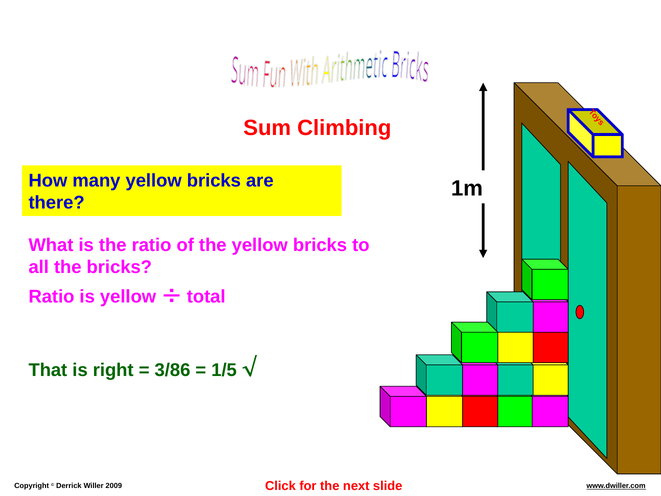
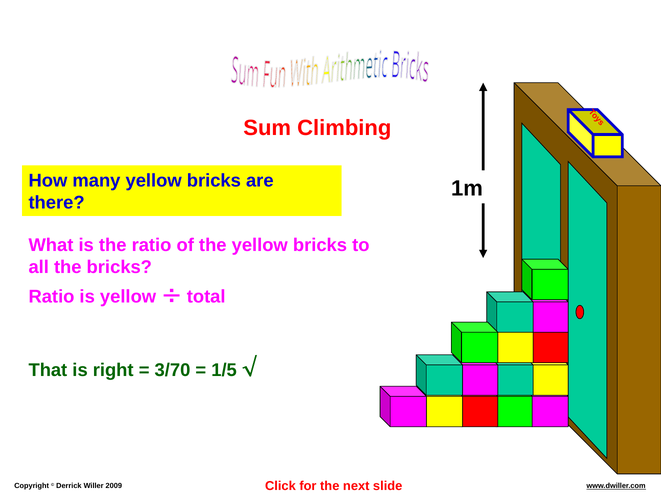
3/86: 3/86 -> 3/70 (172, 370)
